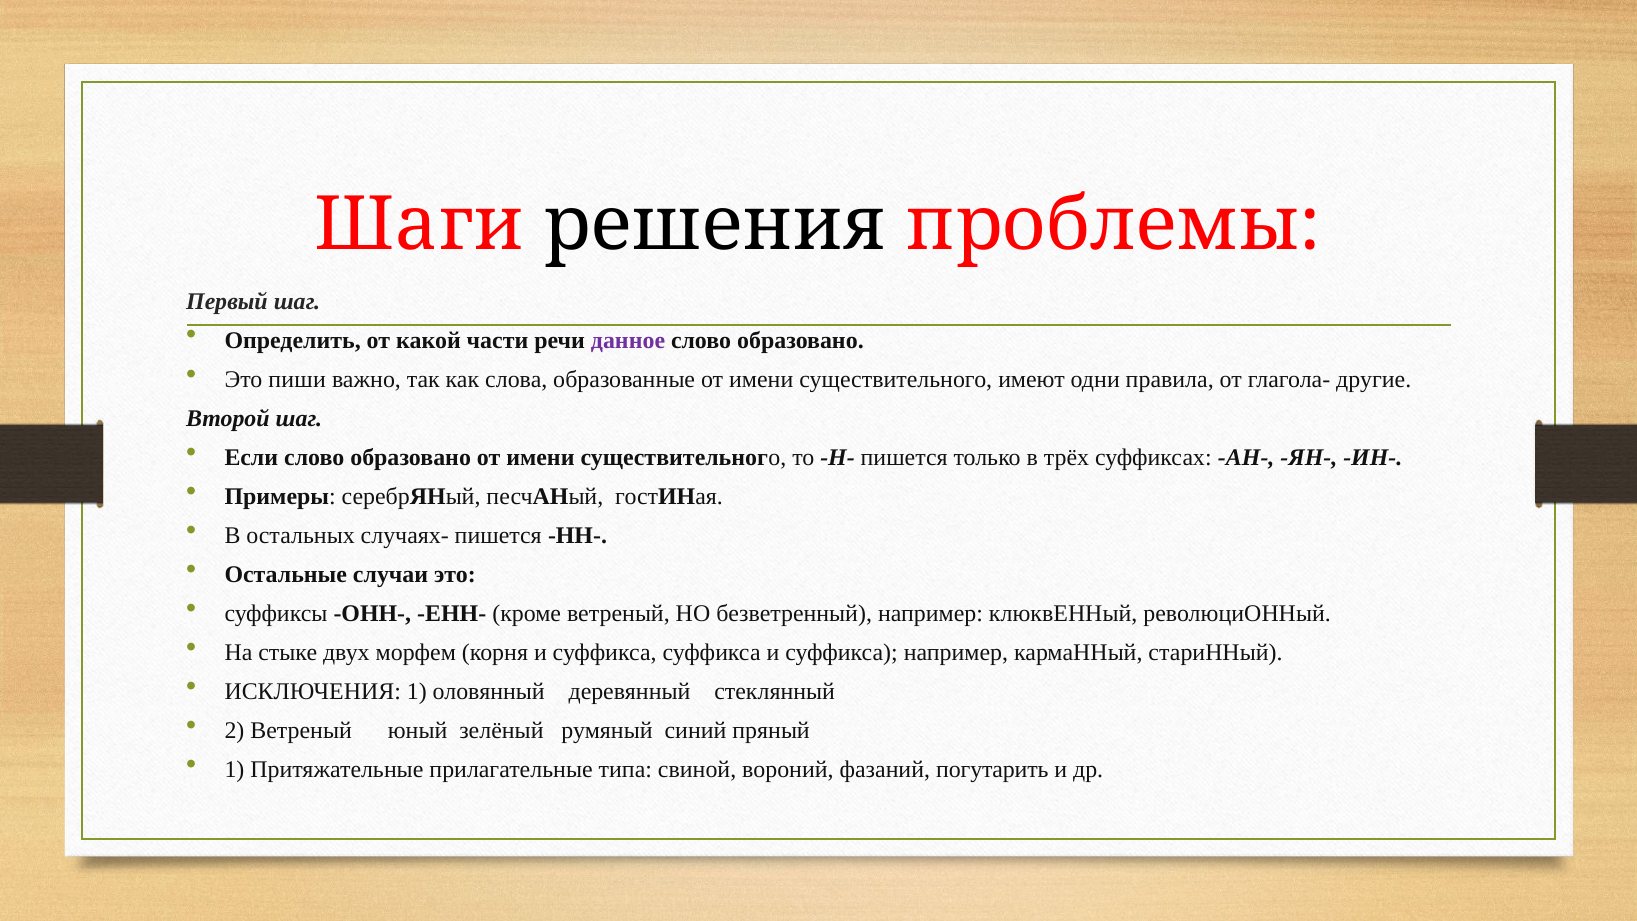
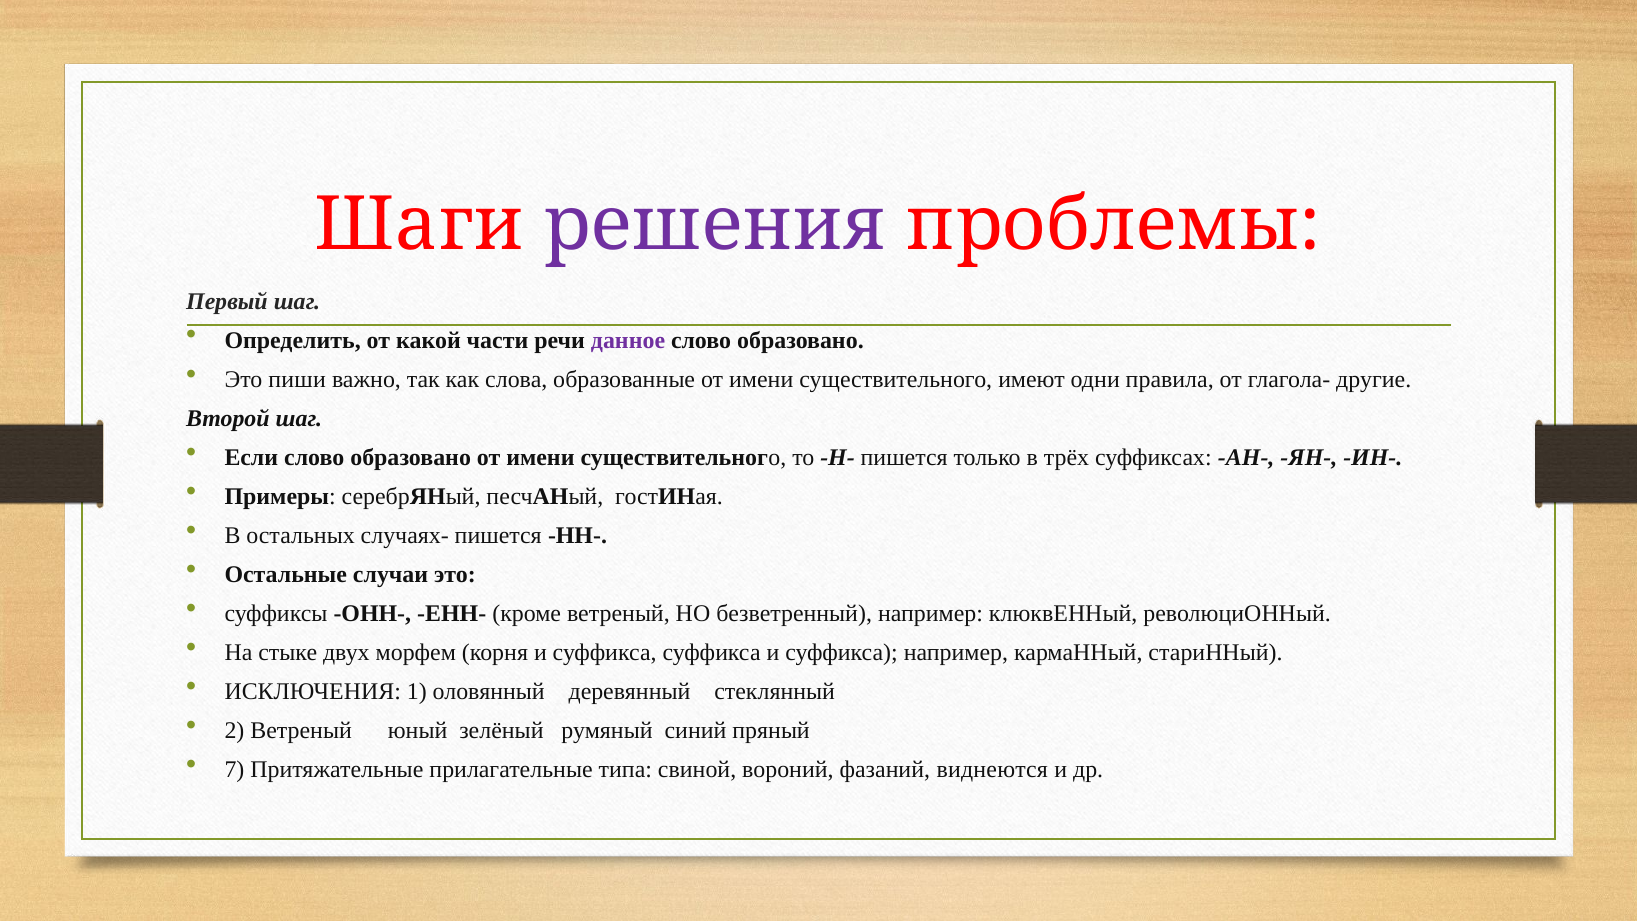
решения colour: black -> purple (715, 225)
1: 1 -> 7 (235, 770)
погутарить: погутарить -> виднеются (992, 770)
